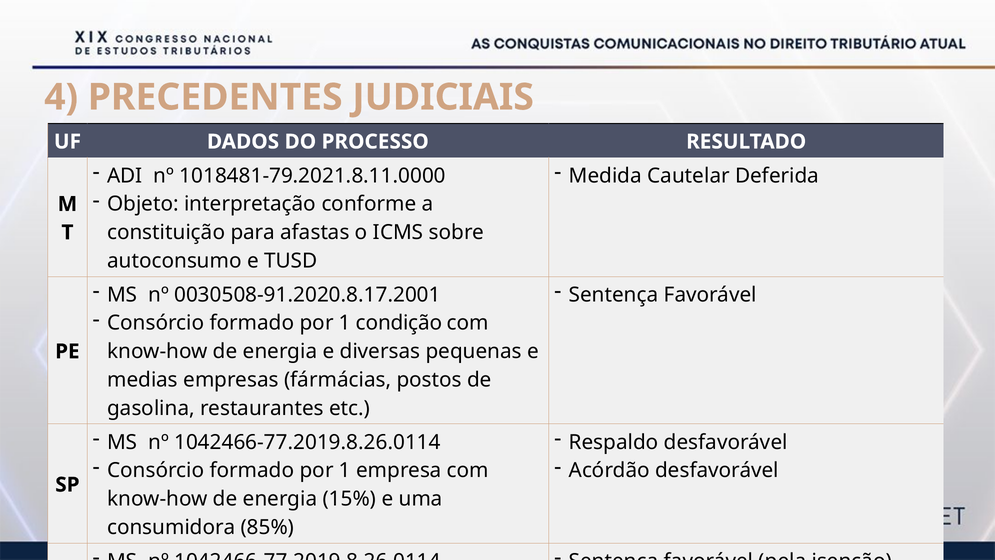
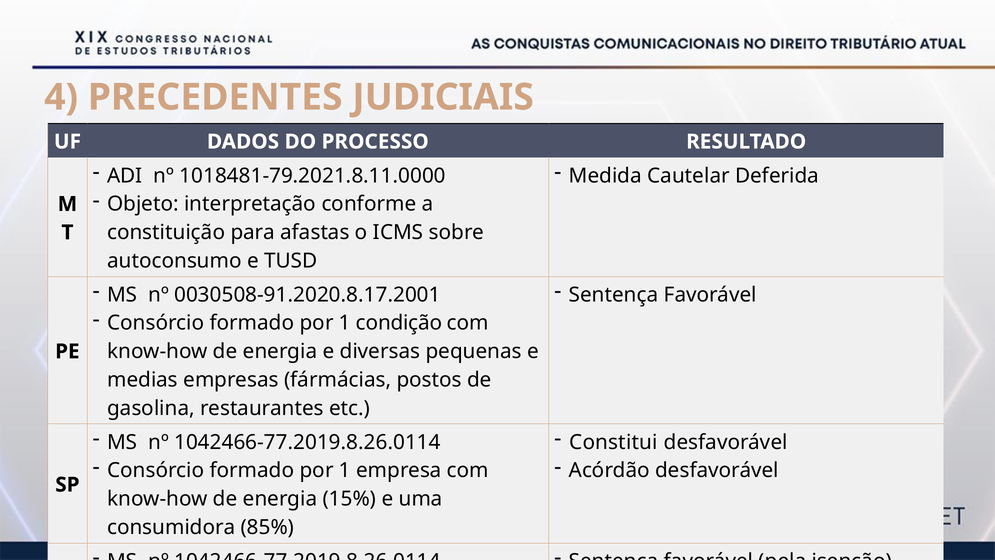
Respaldo: Respaldo -> Constitui (614, 442)
